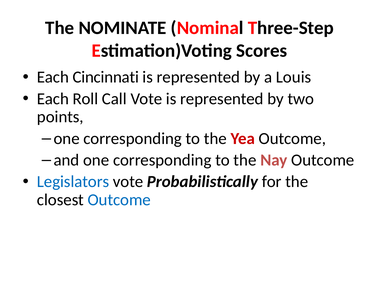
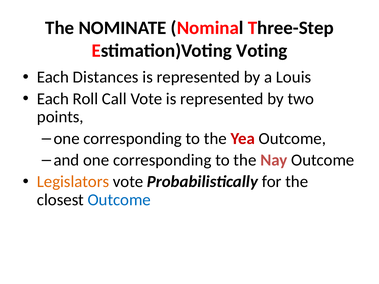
Scores: Scores -> Voting (262, 51)
Cincinnati: Cincinnati -> Distances (106, 77)
Legislators colour: blue -> orange (73, 182)
